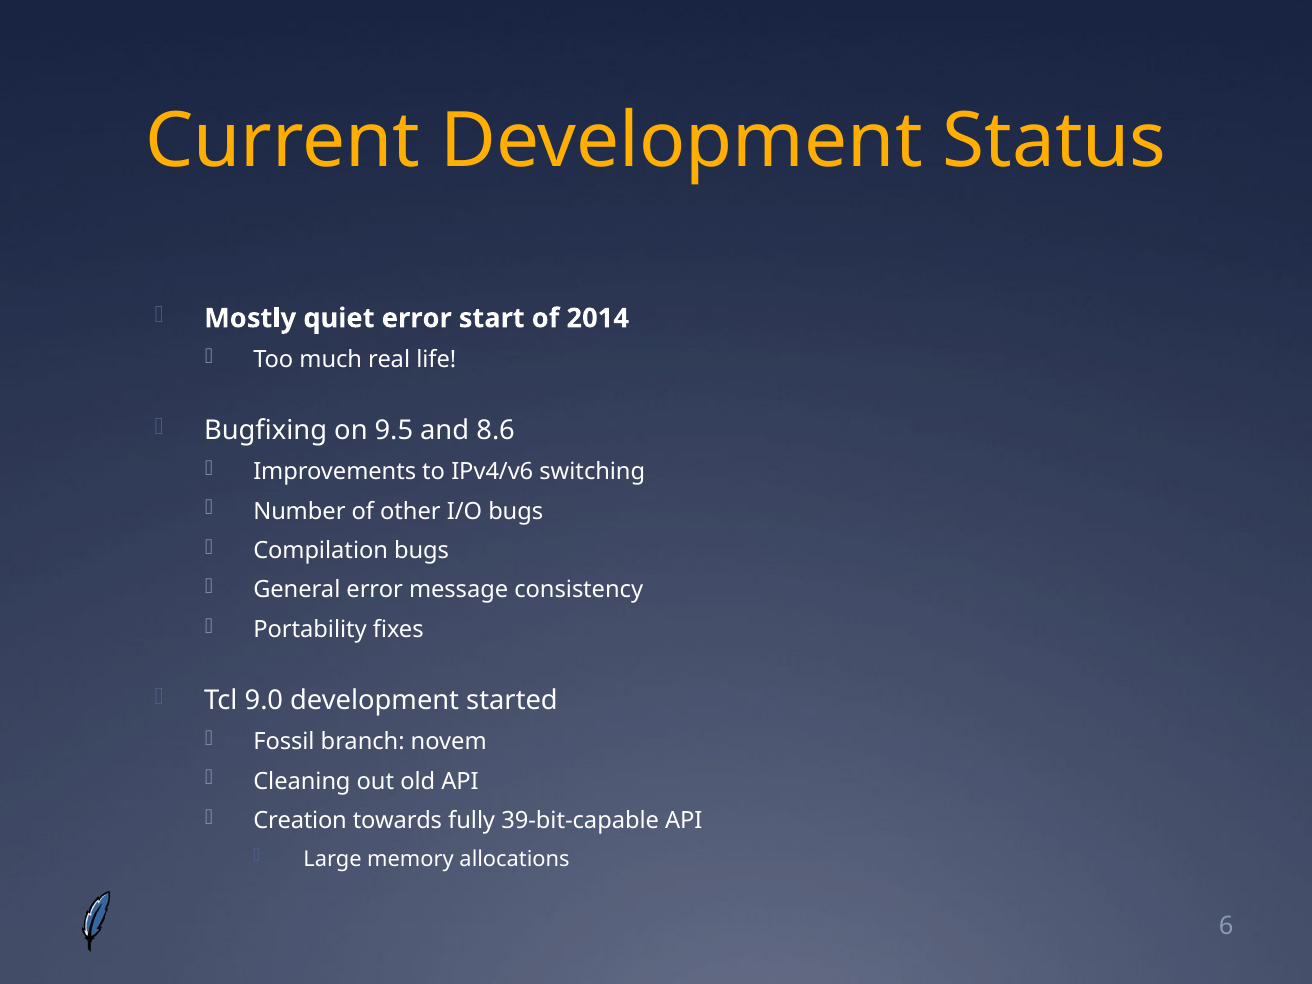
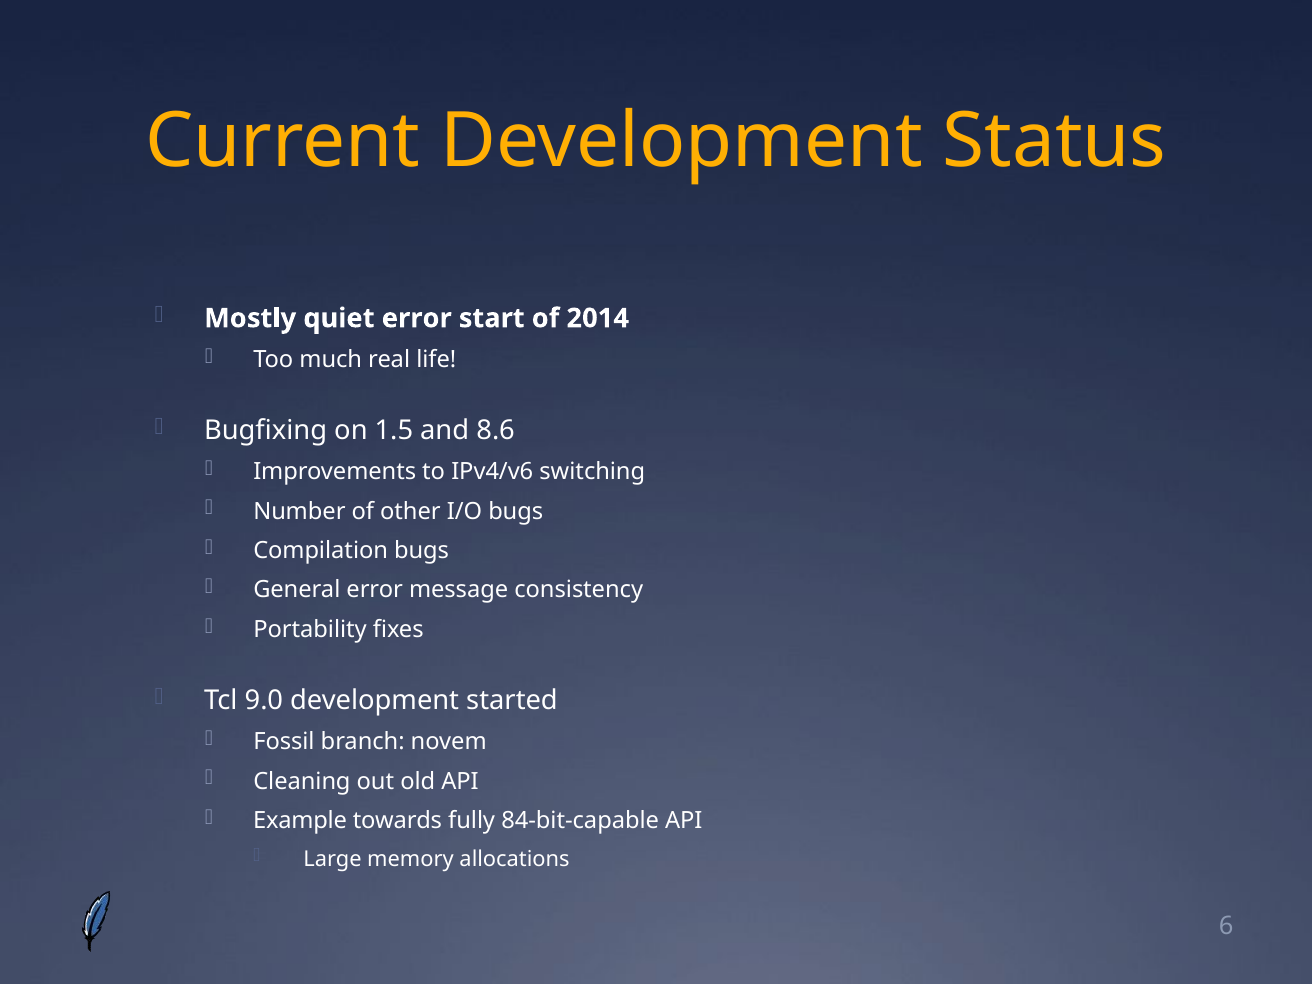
9.5: 9.5 -> 1.5 (394, 431)
Creation: Creation -> Example (300, 821)
39-bit-capable: 39-bit-capable -> 84-bit-capable (580, 821)
